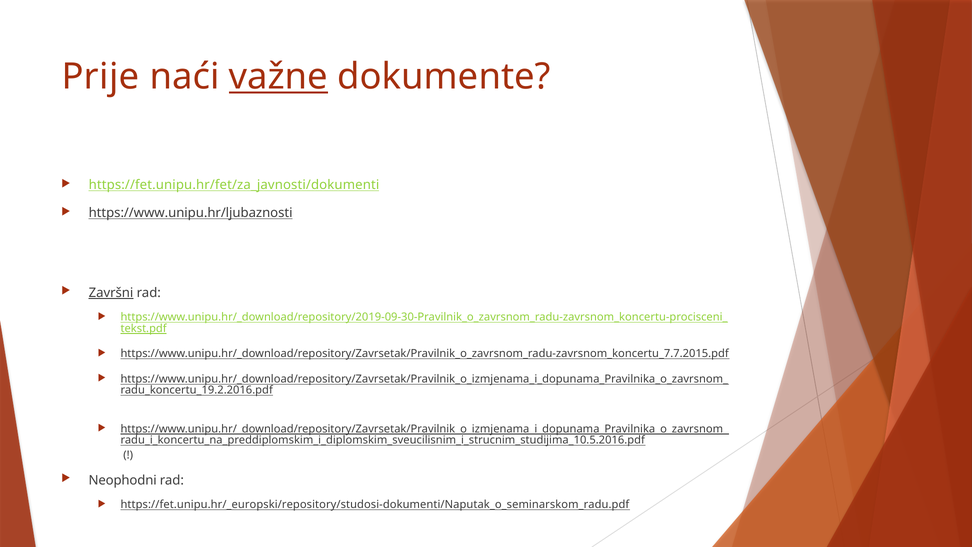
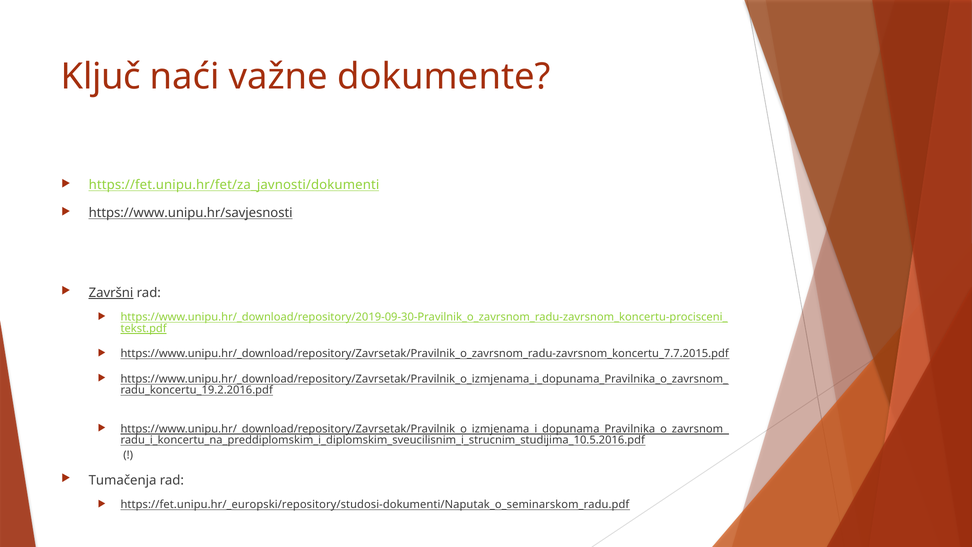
Prije: Prije -> Ključ (101, 77)
važne underline: present -> none (278, 77)
https://www.unipu.hr/ljubaznosti: https://www.unipu.hr/ljubaznosti -> https://www.unipu.hr/savjesnosti (191, 213)
Neophodni: Neophodni -> Tumačenja (123, 480)
